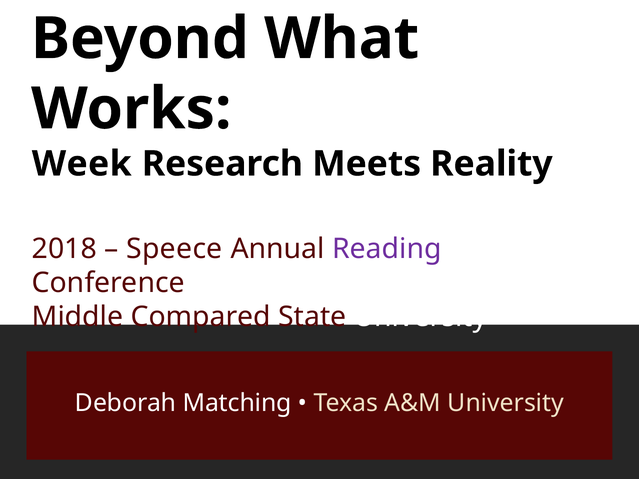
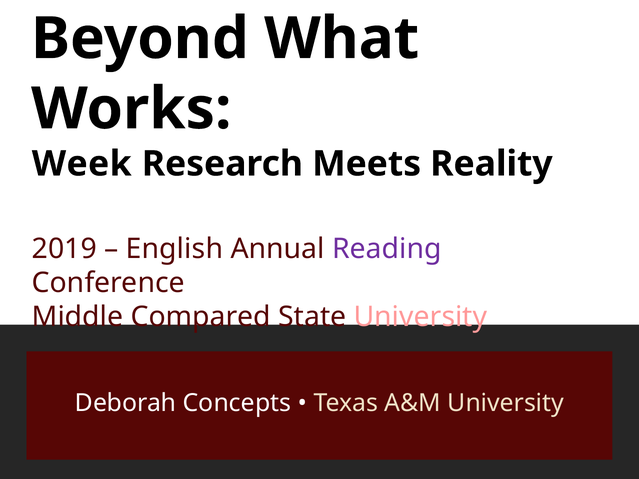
2018: 2018 -> 2019 (64, 249)
Speece: Speece -> English (174, 249)
University colour: white -> pink (420, 317)
Matching: Matching -> Concepts (237, 403)
